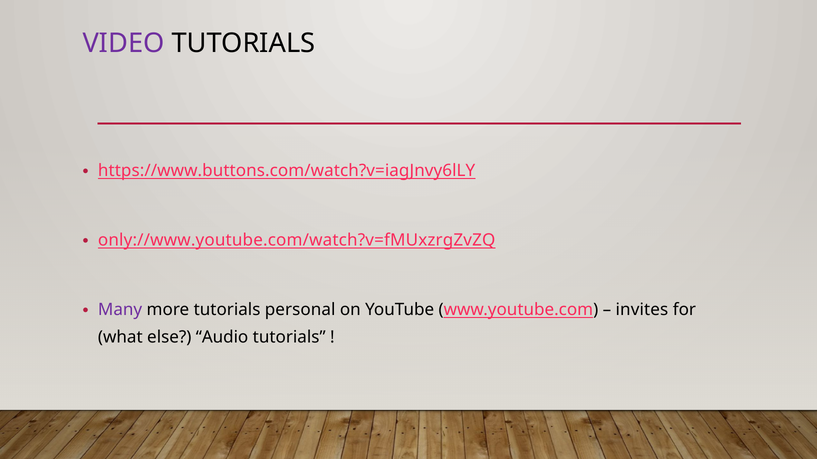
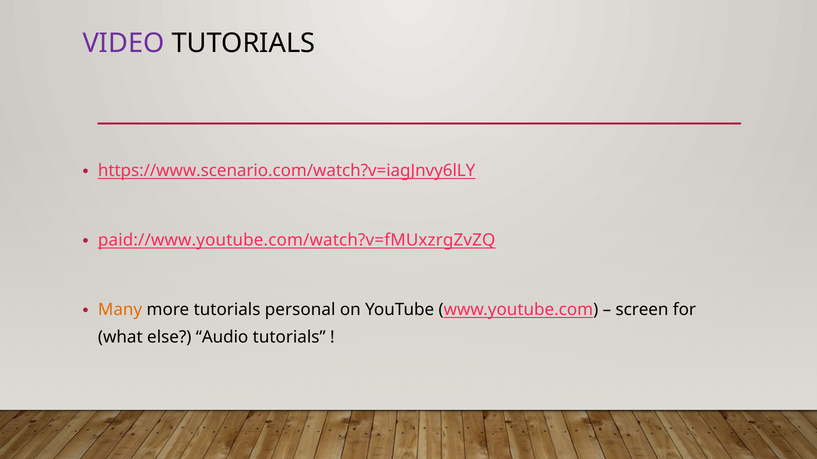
https://www.buttons.com/watch?v=iagJnvy6lLY: https://www.buttons.com/watch?v=iagJnvy6lLY -> https://www.scenario.com/watch?v=iagJnvy6lLY (287, 171)
only://www.youtube.com/watch?v=fMUxzrgZvZQ: only://www.youtube.com/watch?v=fMUxzrgZvZQ -> paid://www.youtube.com/watch?v=fMUxzrgZvZQ (297, 241)
Many colour: purple -> orange (120, 310)
invites: invites -> screen (642, 310)
